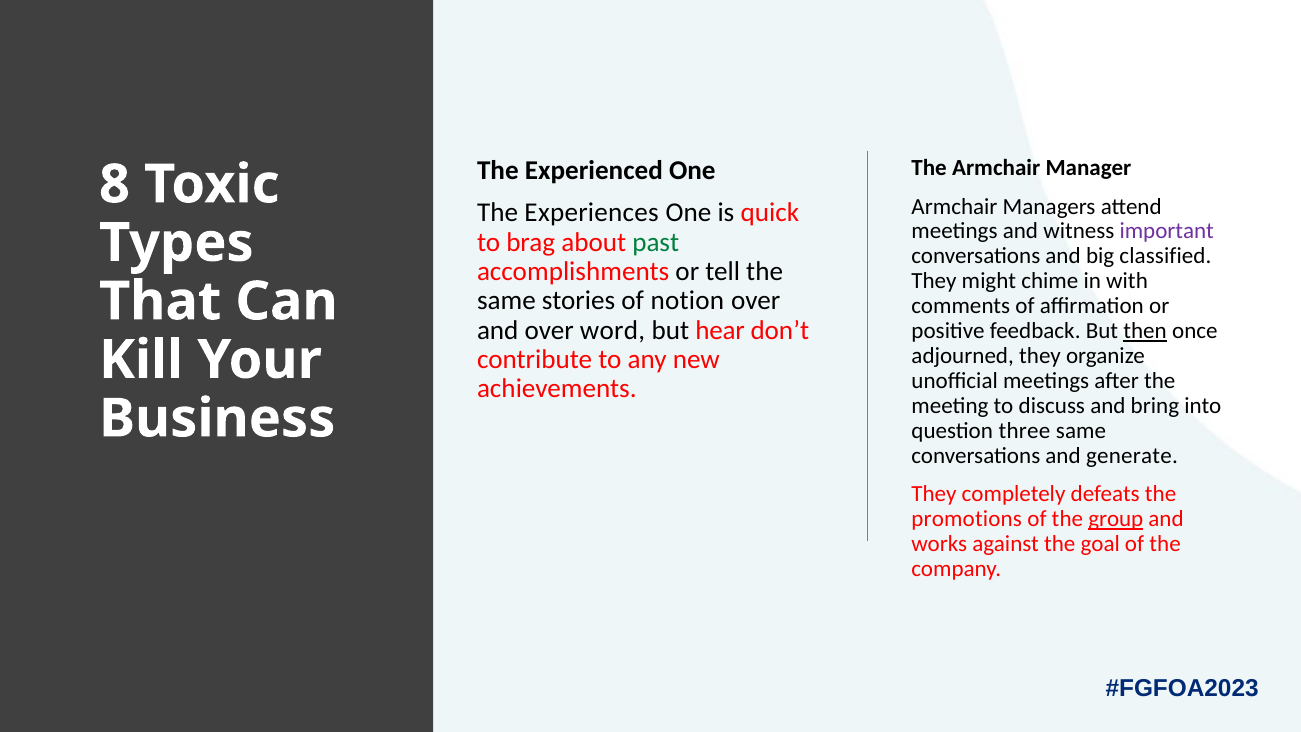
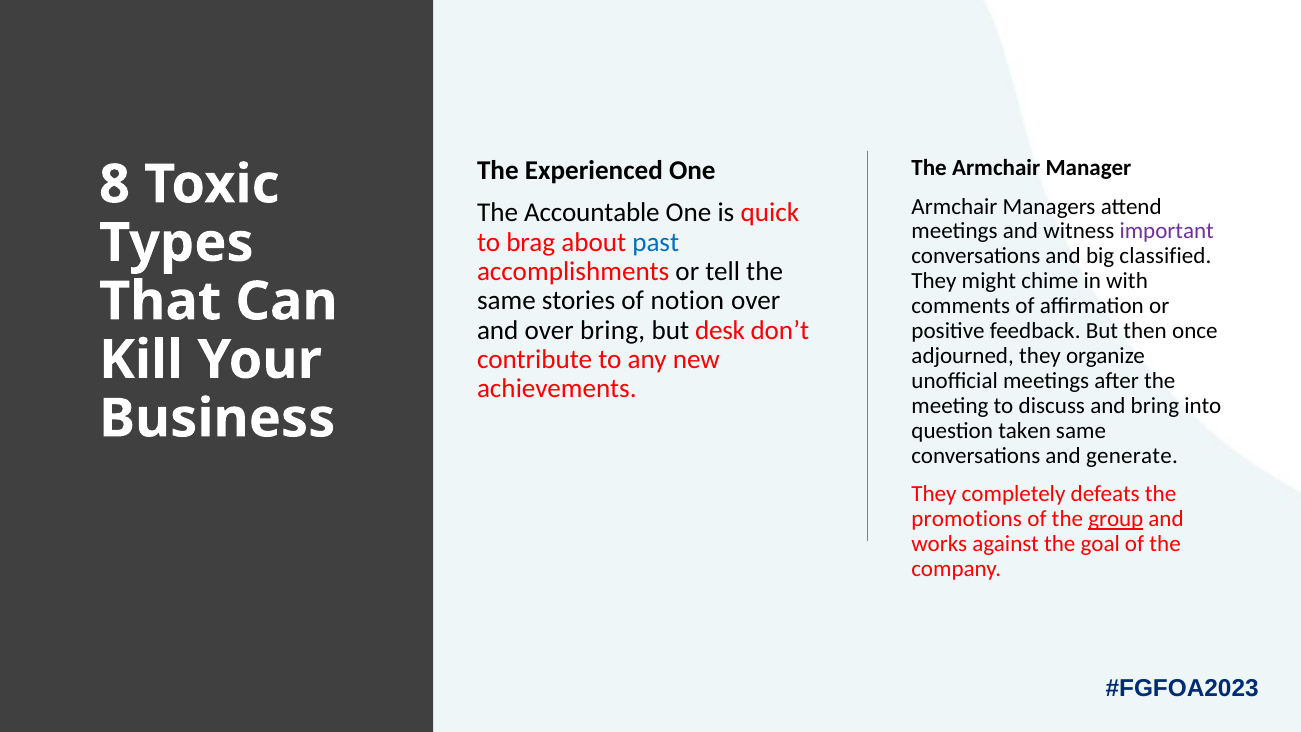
Experiences: Experiences -> Accountable (592, 213)
past colour: green -> blue (656, 242)
over word: word -> bring (613, 330)
hear: hear -> desk (720, 330)
then underline: present -> none (1145, 331)
three: three -> taken (1025, 431)
